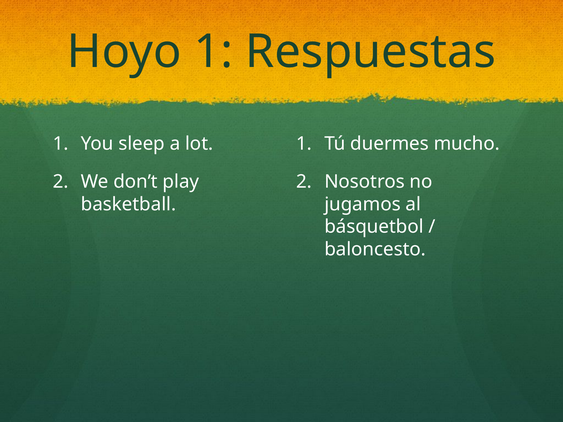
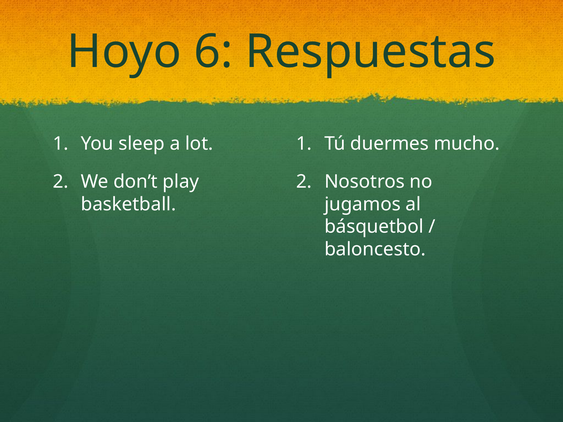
Hoyo 1: 1 -> 6 (213, 52)
